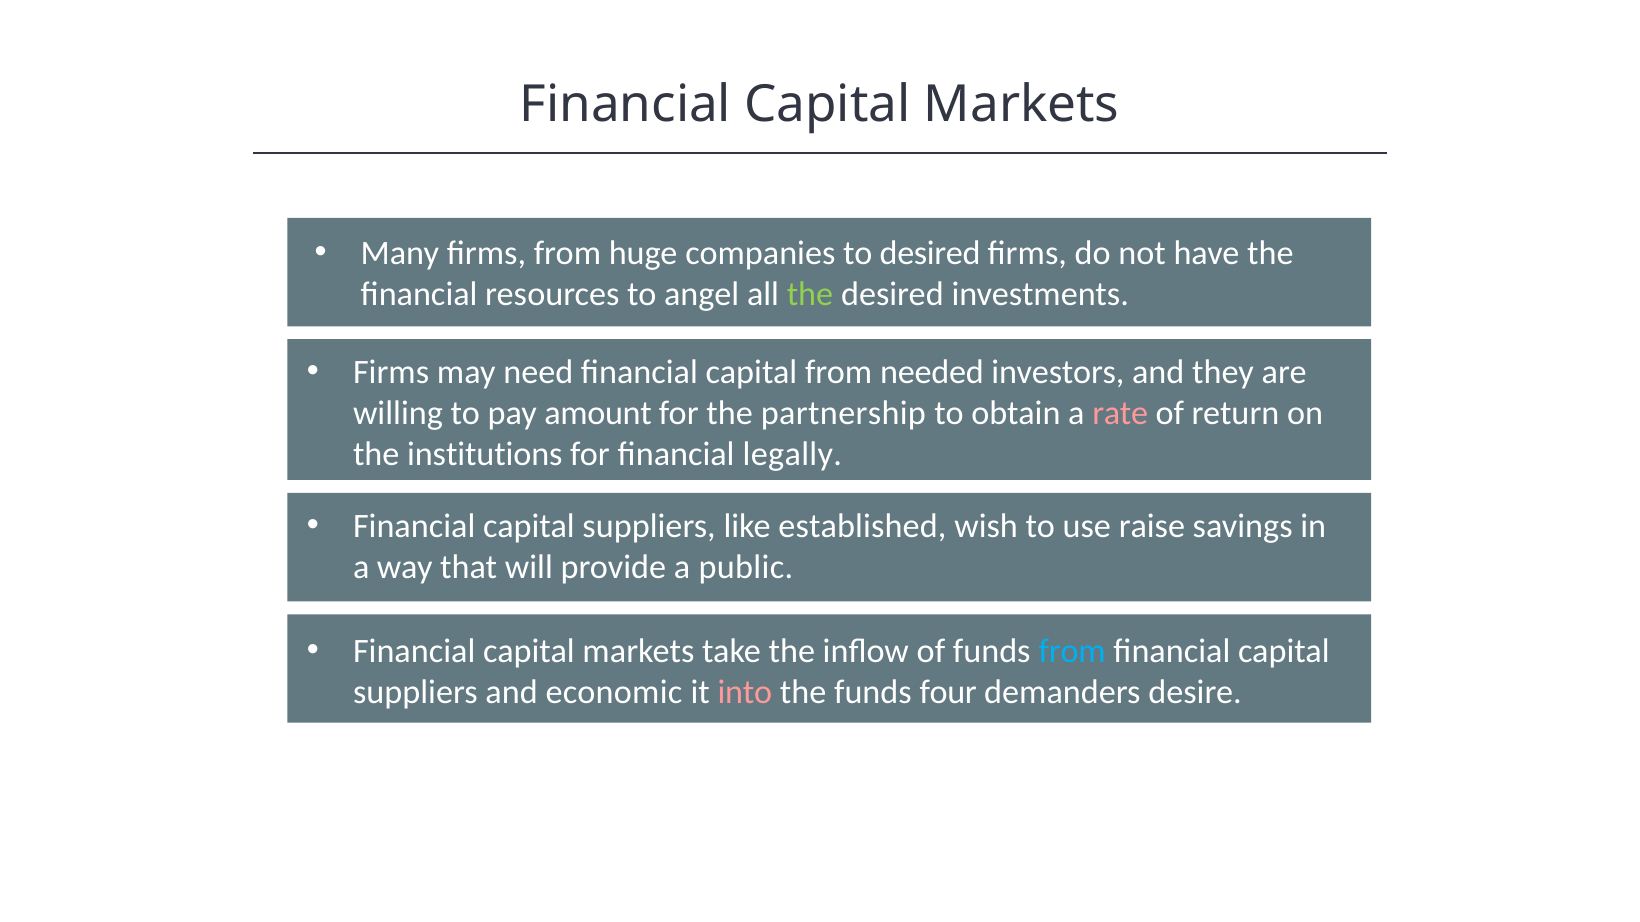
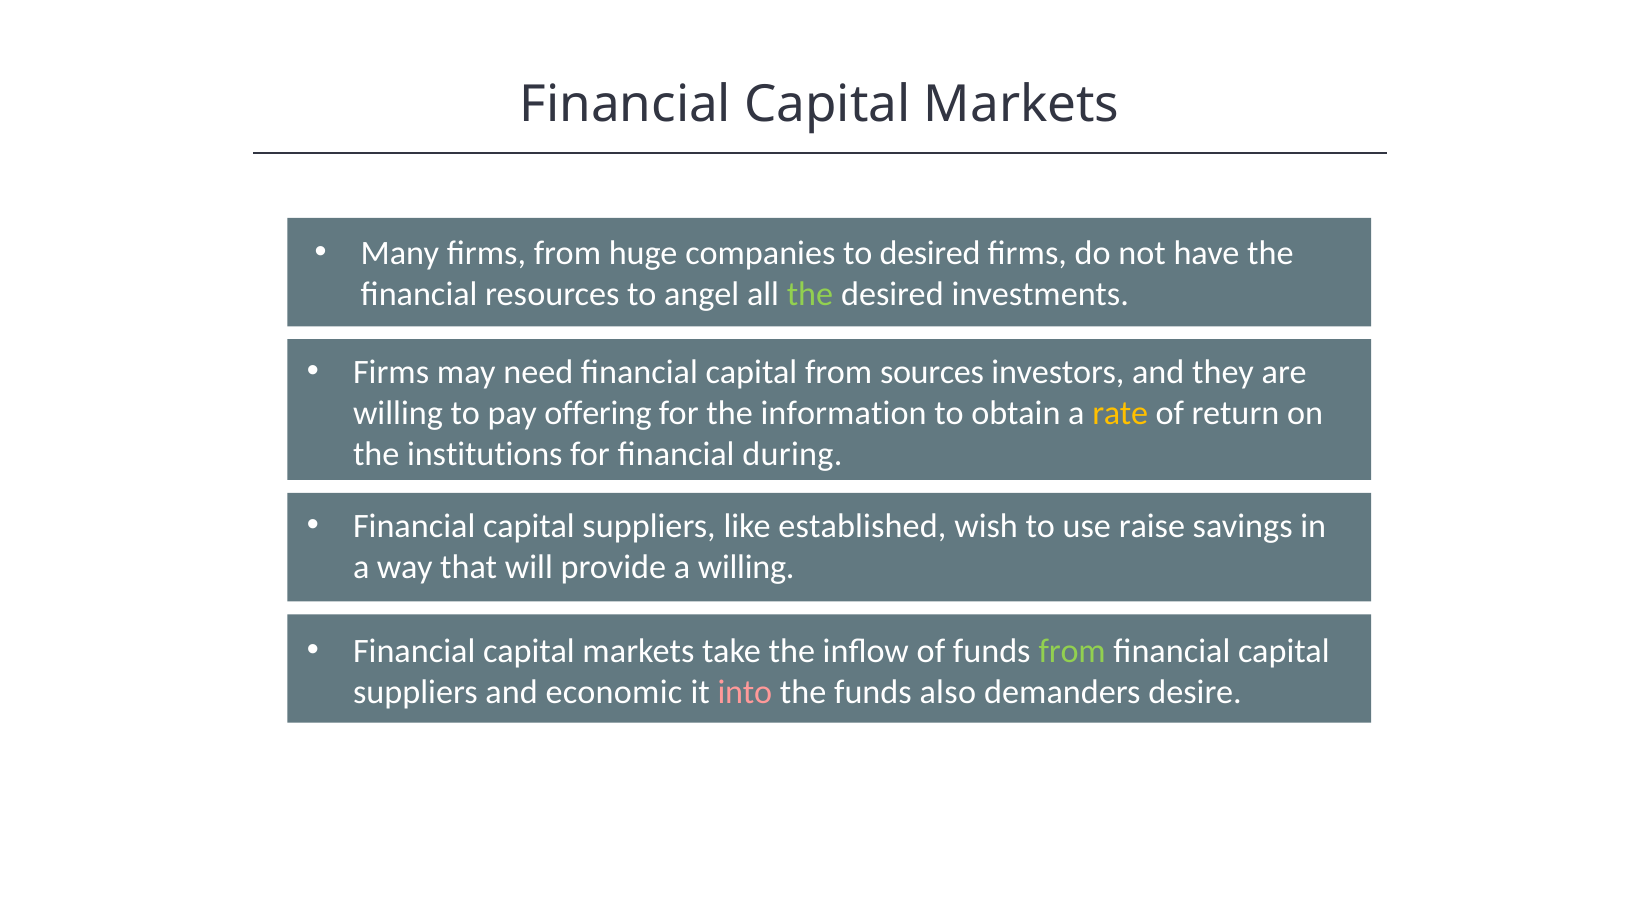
needed: needed -> sources (932, 373)
amount: amount -> offering (598, 414)
partnership: partnership -> information (844, 414)
rate colour: pink -> yellow (1120, 414)
legally: legally -> during (792, 455)
a public: public -> willing (746, 567)
from colour: light blue -> light green (1072, 652)
four: four -> also (948, 693)
